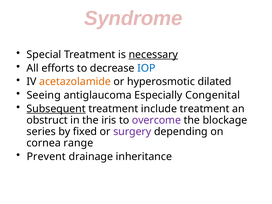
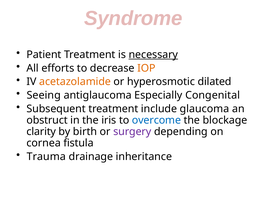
Special: Special -> Patient (44, 55)
IOP colour: blue -> orange (146, 68)
Subsequent underline: present -> none (56, 109)
include treatment: treatment -> glaucoma (205, 109)
overcome colour: purple -> blue (156, 120)
series: series -> clarity (41, 132)
fixed: fixed -> birth (85, 132)
range: range -> fistula (79, 143)
Prevent: Prevent -> Trauma (46, 157)
